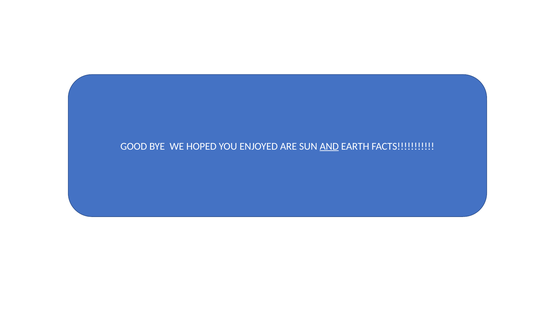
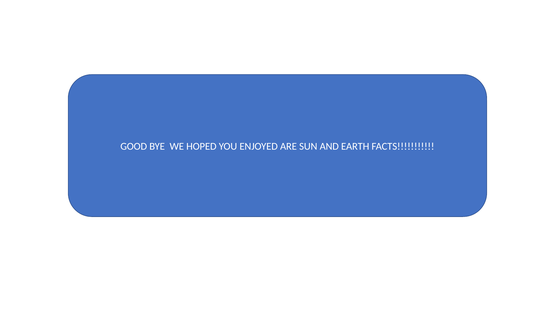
AND underline: present -> none (329, 146)
